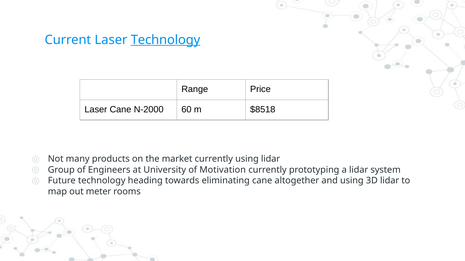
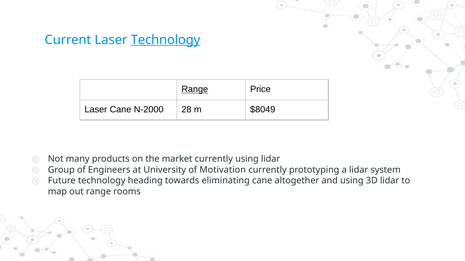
Range underline: none -> present (195, 90)
60: 60 -> 28 (186, 110)
$8518: $8518 -> $8049 (263, 110)
out meter: meter -> range (99, 192)
